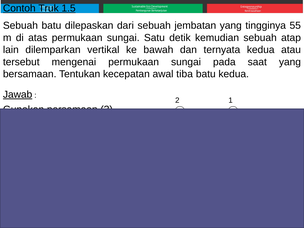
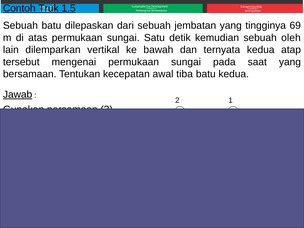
55: 55 -> 69 (295, 26)
atap: atap -> oleh (291, 38)
atau: atau -> atap (291, 50)
